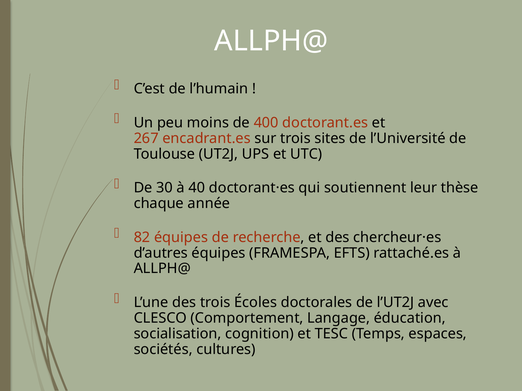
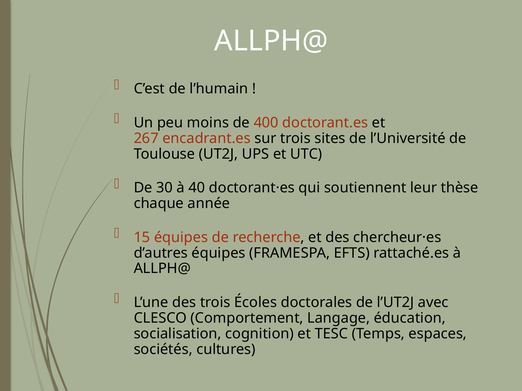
82: 82 -> 15 (142, 238)
